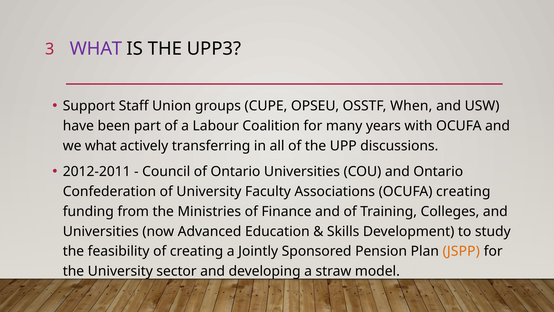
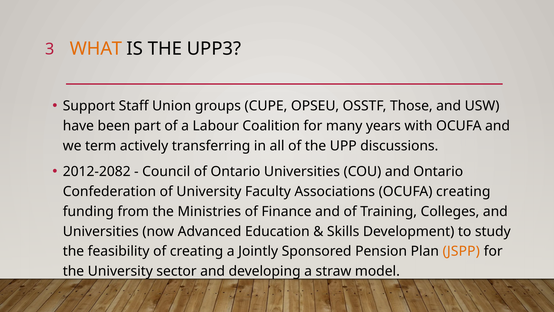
WHAT colour: purple -> orange (96, 49)
When: When -> Those (411, 106)
we what: what -> term (101, 146)
2012-2011: 2012-2011 -> 2012-2082 (97, 171)
